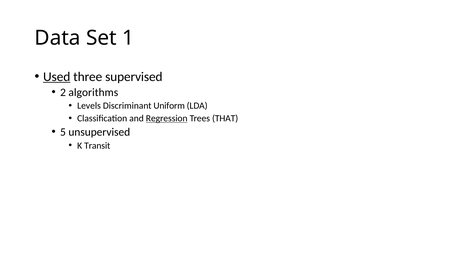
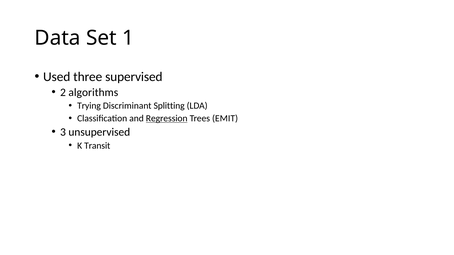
Used underline: present -> none (57, 77)
Levels: Levels -> Trying (89, 106)
Uniform: Uniform -> Splitting (169, 106)
THAT: THAT -> EMIT (225, 119)
5: 5 -> 3 (63, 132)
